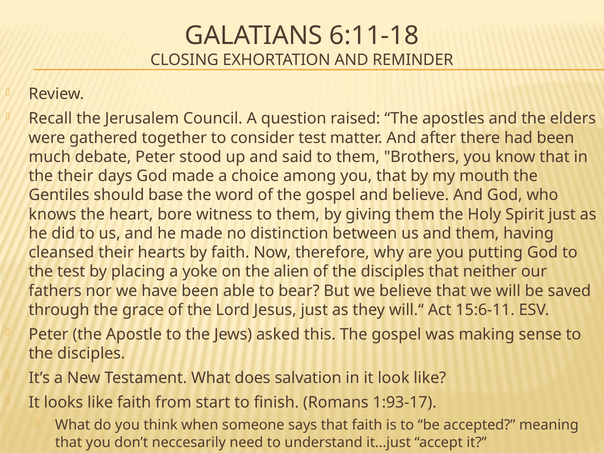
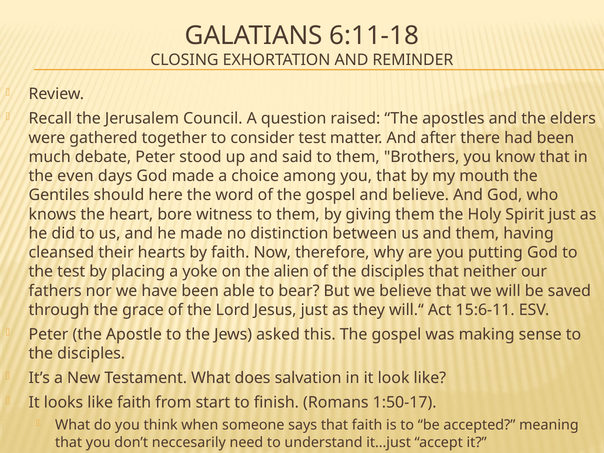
the their: their -> even (75, 176)
base: base -> here (166, 195)
1:93-17: 1:93-17 -> 1:50-17 (405, 402)
